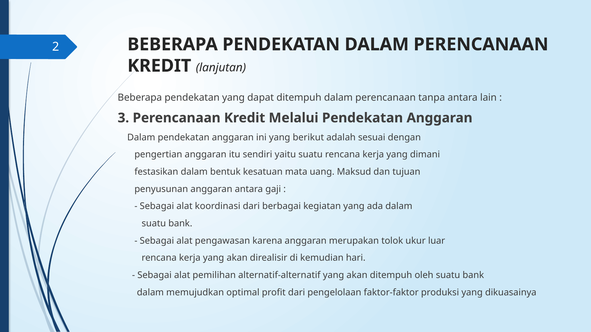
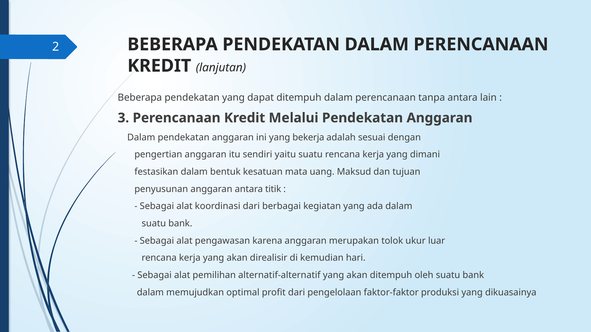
berikut: berikut -> bekerja (308, 138)
gaji: gaji -> titik (273, 189)
